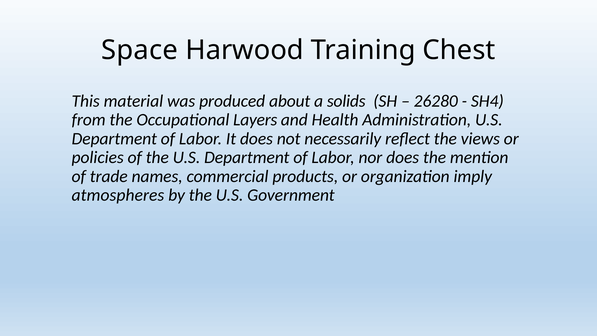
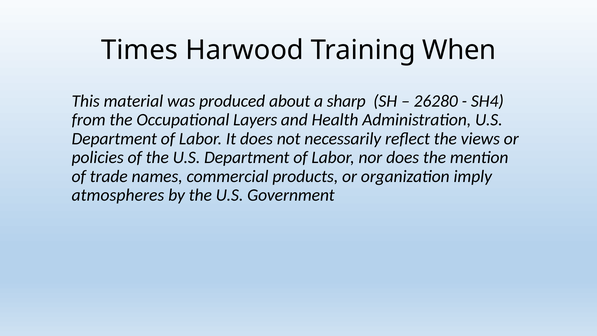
Space: Space -> Times (140, 50)
Chest: Chest -> When (459, 50)
solids: solids -> sharp (346, 101)
